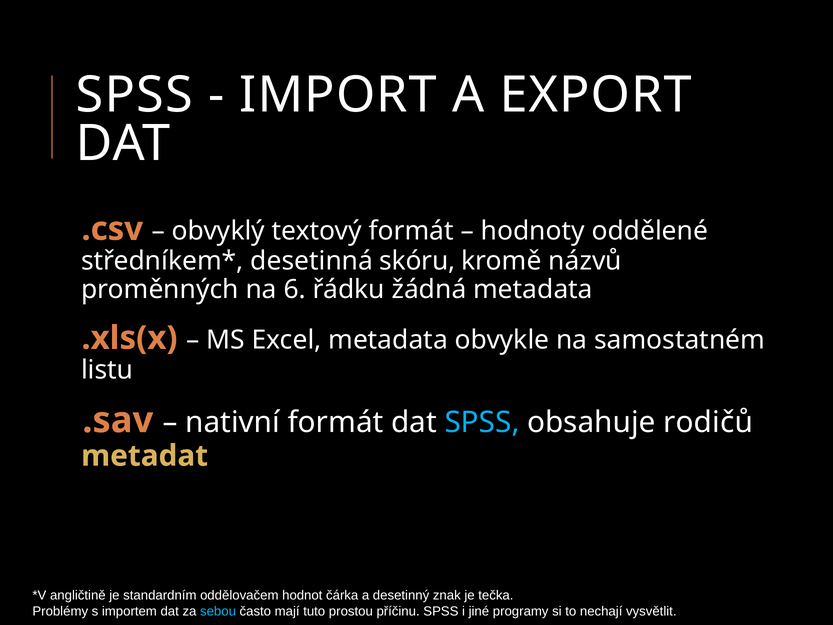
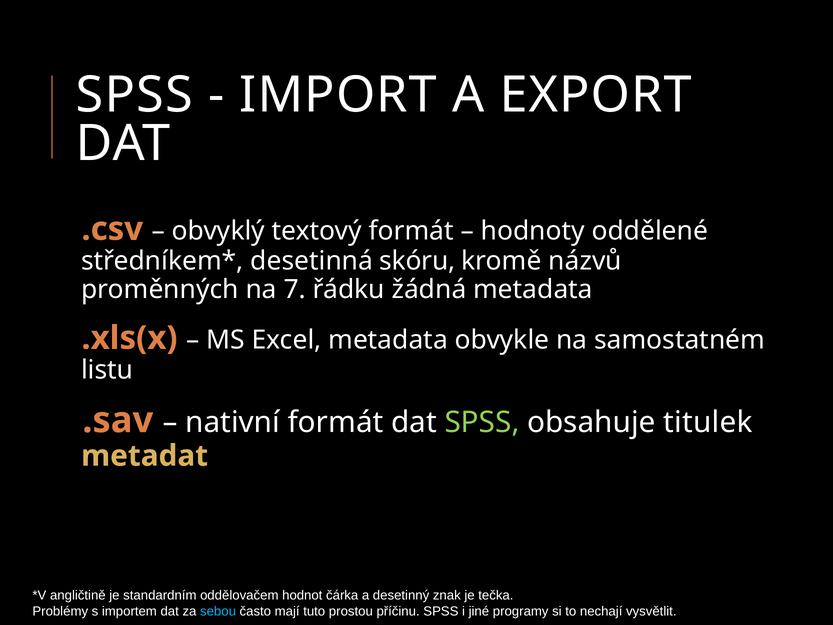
6: 6 -> 7 (295, 290)
SPSS colour: light blue -> light green (482, 422)
rodičů: rodičů -> titulek (708, 422)
